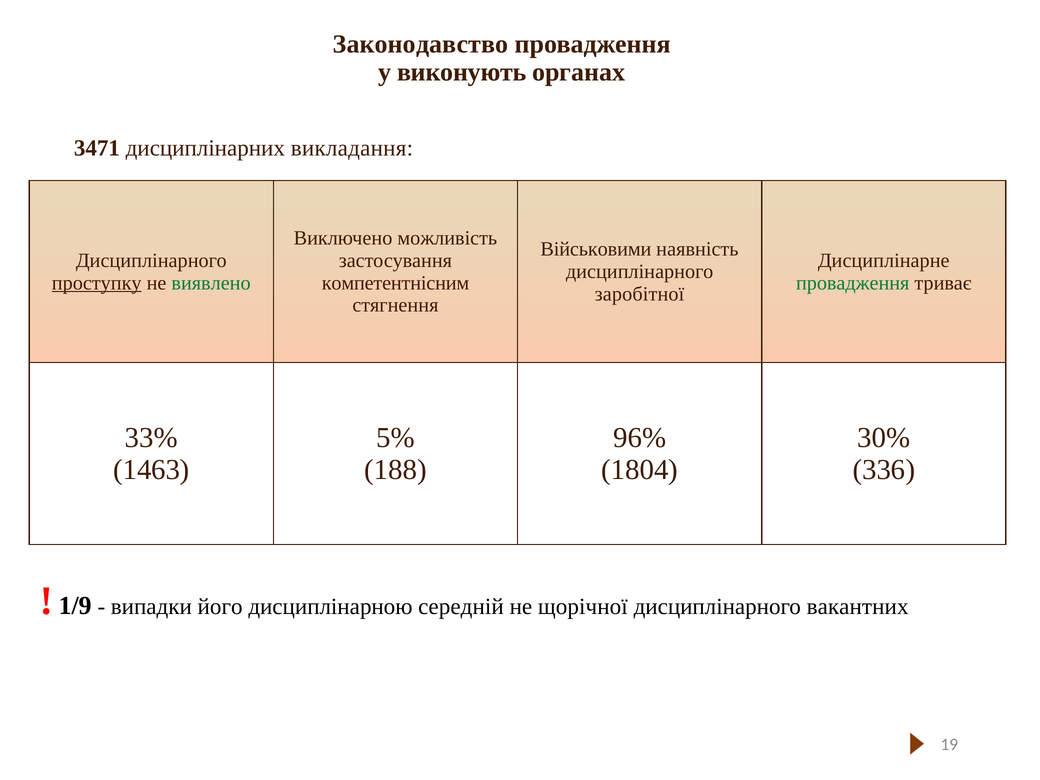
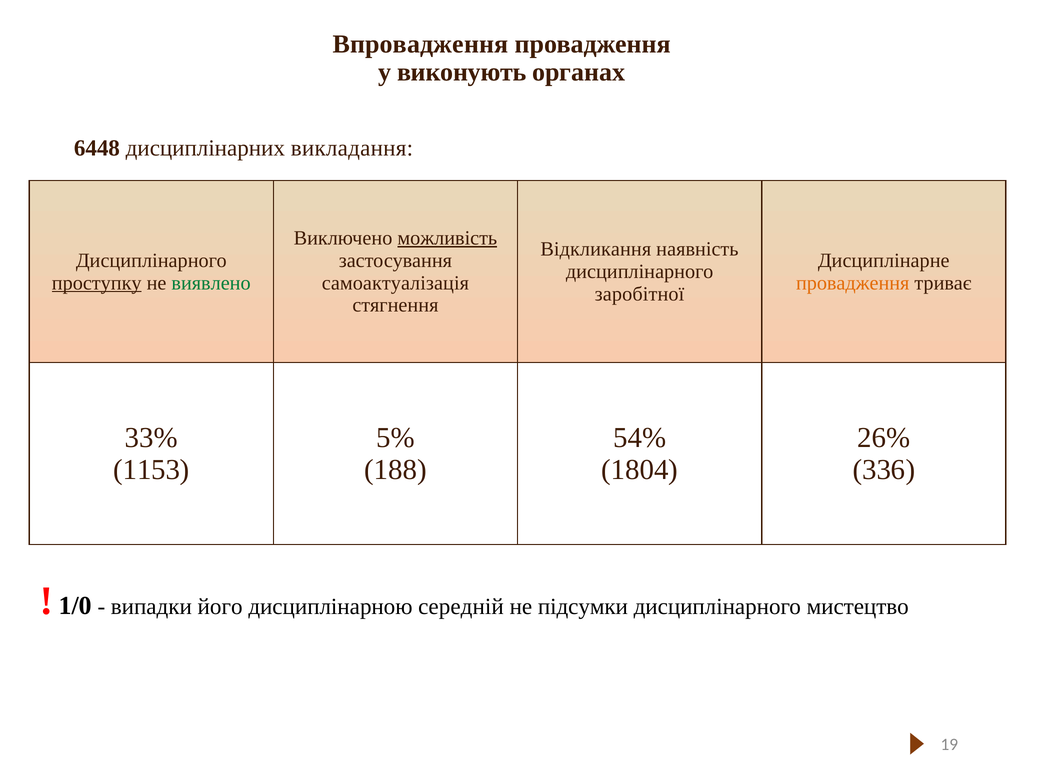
Законодавство: Законодавство -> Впровадження (420, 44)
3471: 3471 -> 6448 (97, 148)
можливість underline: none -> present (447, 238)
Військовими: Військовими -> Відкликання (596, 249)
компетентнісним: компетентнісним -> самоактуалізація (395, 283)
провадження colour: green -> orange (853, 283)
96%: 96% -> 54% (640, 438)
30%: 30% -> 26% (884, 438)
1463: 1463 -> 1153 (151, 470)
1/9: 1/9 -> 1/0 (75, 606)
щорічної: щорічної -> підсумки (583, 607)
вакантних: вакантних -> мистецтво (858, 607)
